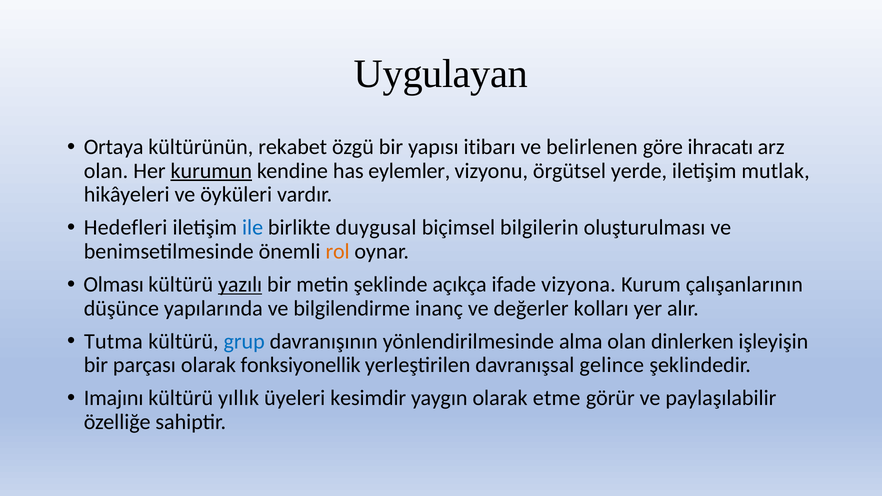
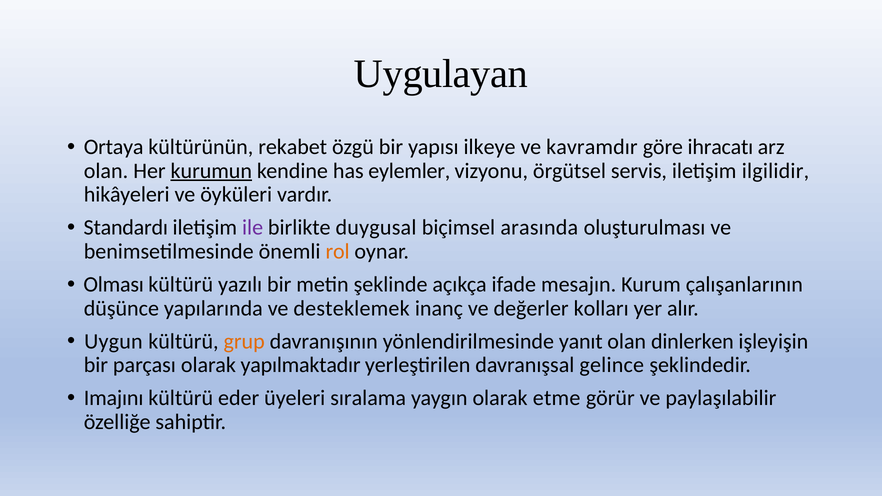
itibarı: itibarı -> ilkeye (490, 147)
belirlenen: belirlenen -> kavramdır (592, 147)
yerde: yerde -> servis (639, 171)
mutlak: mutlak -> ilgilidir (775, 171)
Hedefleri: Hedefleri -> Standardı (126, 228)
ile colour: blue -> purple (253, 228)
bilgilerin: bilgilerin -> arasında (539, 228)
yazılı underline: present -> none (240, 285)
vizyona: vizyona -> mesajın (579, 285)
bilgilendirme: bilgilendirme -> desteklemek (352, 308)
Tutma: Tutma -> Uygun (113, 341)
grup colour: blue -> orange (244, 341)
alma: alma -> yanıt (581, 341)
fonksiyonellik: fonksiyonellik -> yapılmaktadır (301, 365)
yıllık: yıllık -> eder (239, 398)
kesimdir: kesimdir -> sıralama (368, 398)
